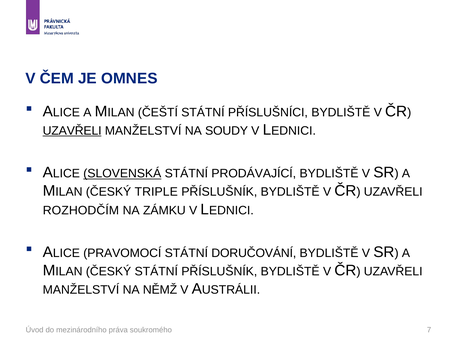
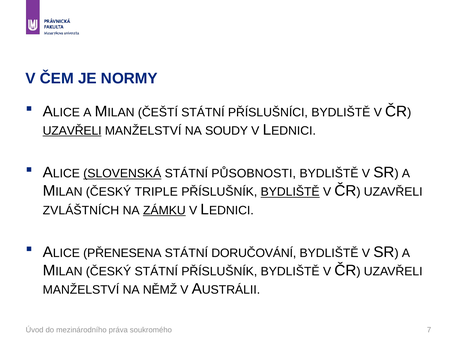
OMNES: OMNES -> NORMY (129, 78)
PRODÁVAJÍCÍ: PRODÁVAJÍCÍ -> PŮSOBNOSTI (254, 173)
BYDLIŠTĚ underline: none -> present (290, 192)
ROZHODČÍM: ROZHODČÍM -> ZVLÁŠTNÍCH (81, 210)
ZÁMKU underline: none -> present (164, 210)
PRAVOMOCÍ: PRAVOMOCÍ -> PŘENESENA (122, 253)
